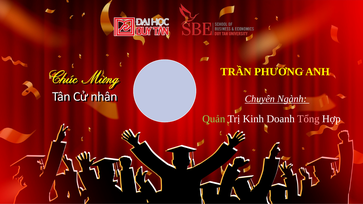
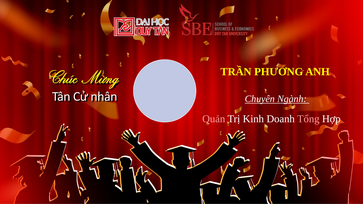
Quản colour: light green -> pink (214, 119)
